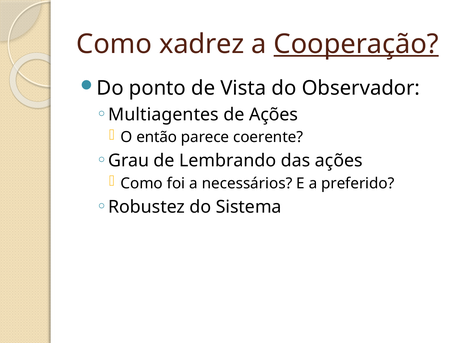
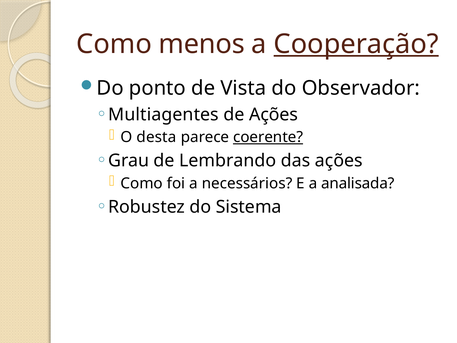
xadrez: xadrez -> menos (202, 44)
então: então -> desta (157, 137)
coerente underline: none -> present (268, 137)
preferido: preferido -> analisada (358, 183)
